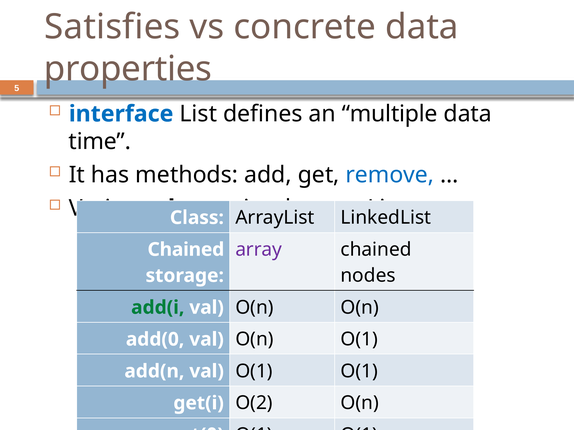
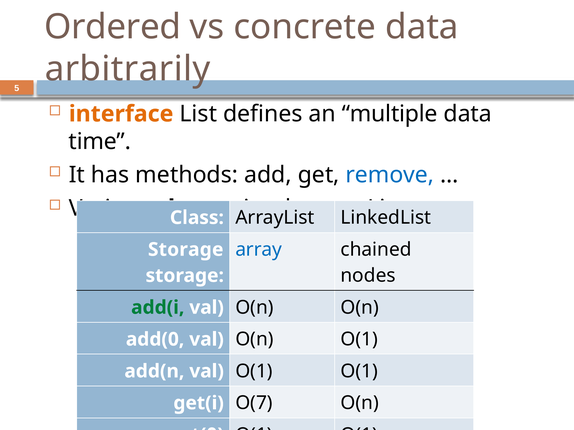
Satisfies: Satisfies -> Ordered (113, 27)
properties: properties -> arbitrarily (128, 69)
interface colour: blue -> orange (121, 114)
array colour: purple -> blue (259, 250)
Chained: Chained -> Storage (186, 250)
O(2: O(2 -> O(7 (254, 403)
